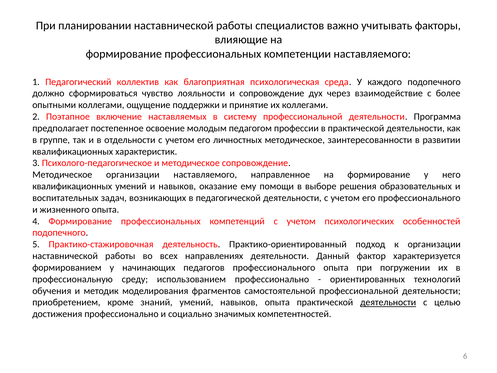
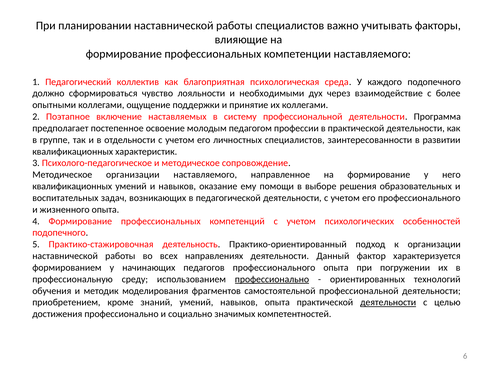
и сопровождение: сопровождение -> необходимыми (272, 93)
личностных методическое: методическое -> специалистов (295, 140)
профессионально underline: none -> present (272, 279)
